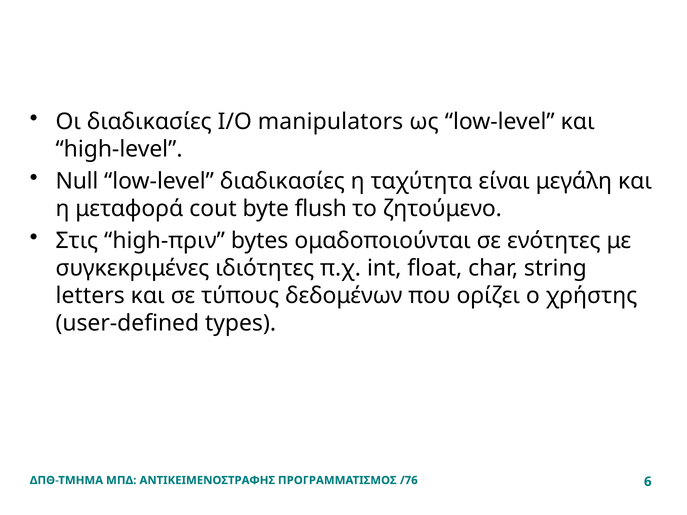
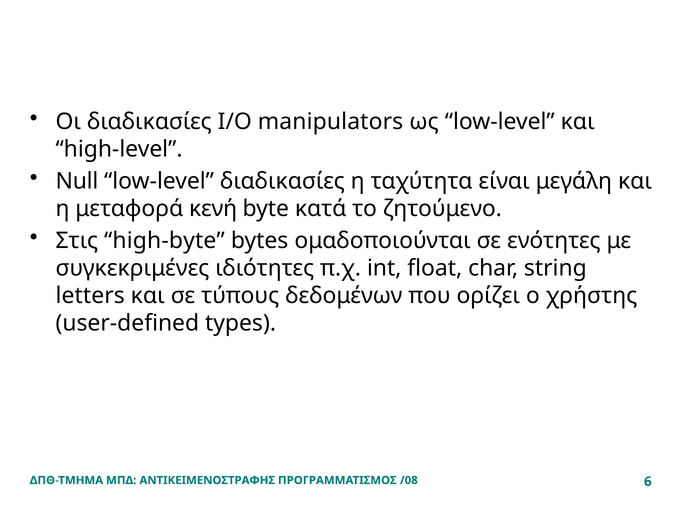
cout: cout -> κενή (213, 209)
flush: flush -> κατά (321, 209)
high-πριν: high-πριν -> high-byte (164, 241)
/76: /76 -> /08 (409, 481)
